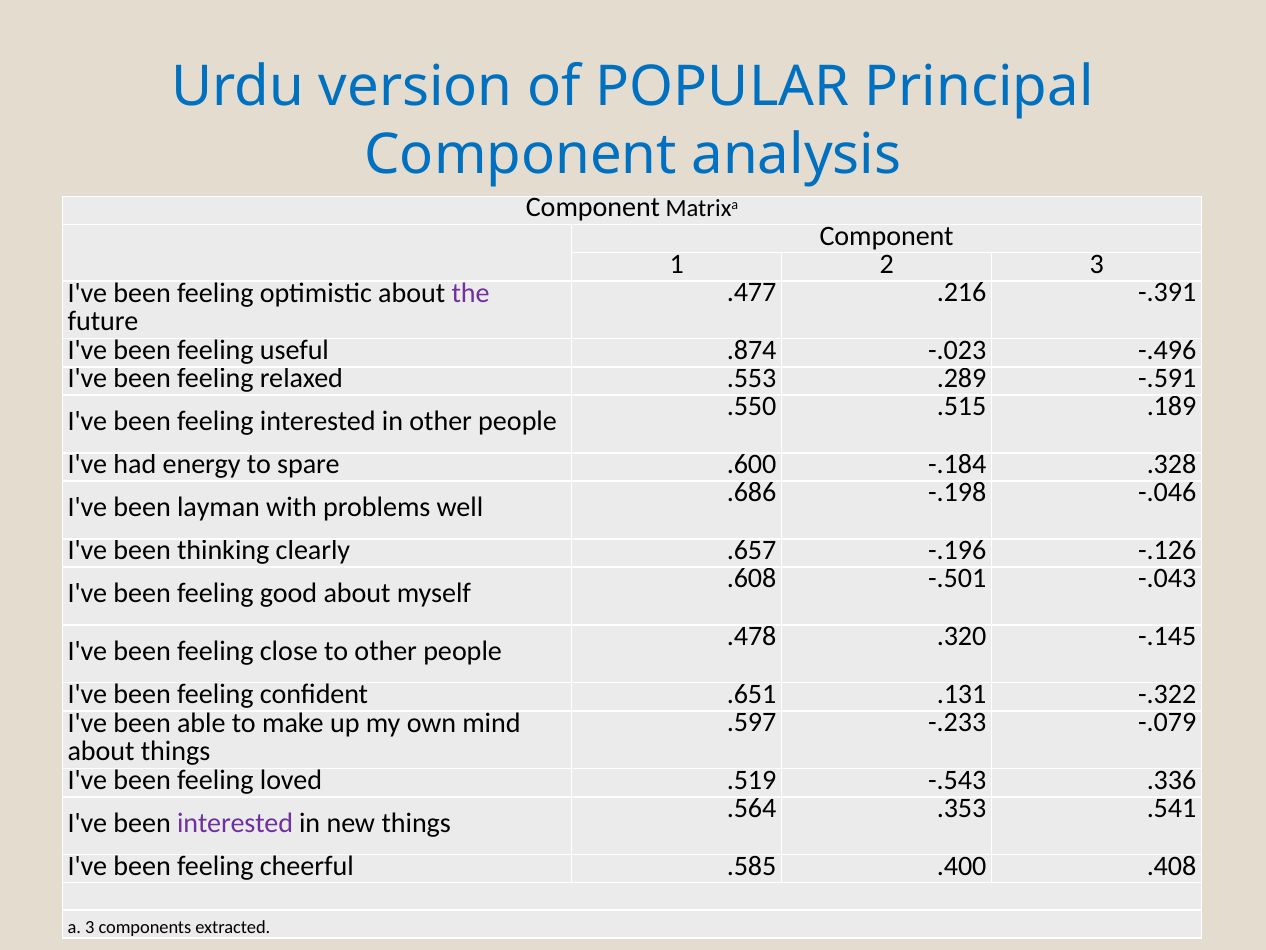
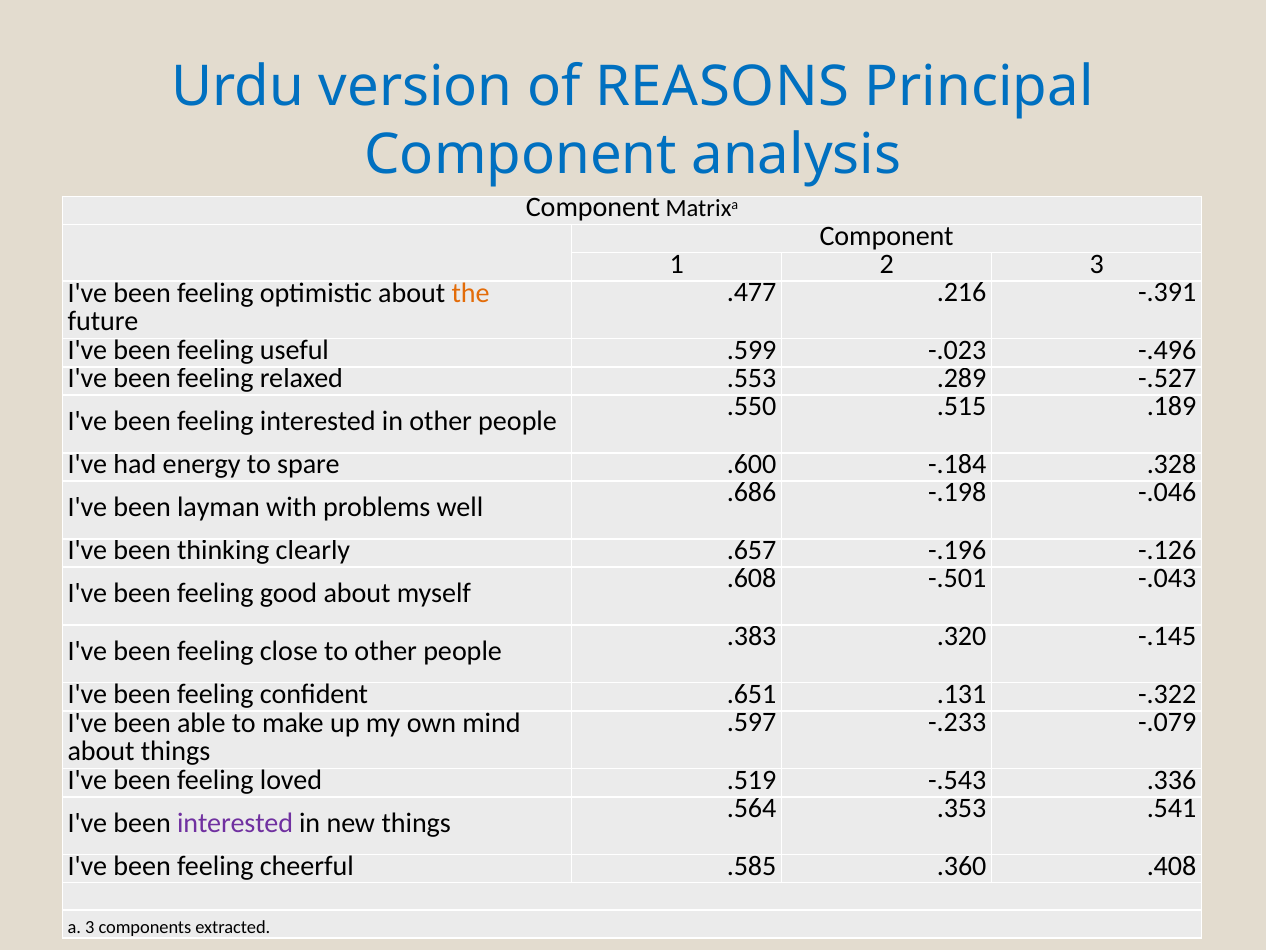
POPULAR: POPULAR -> REASONS (722, 87)
the colour: purple -> orange (471, 293)
.874: .874 -> .599 (752, 350)
-.591: -.591 -> -.527 (1167, 378)
.478: .478 -> .383 (752, 636)
.400: .400 -> .360 (962, 865)
